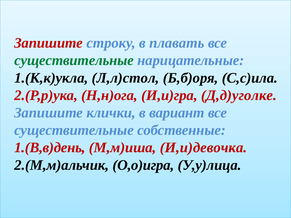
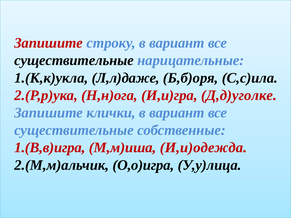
строку в плавать: плавать -> вариант (177, 43)
существительные colour: green -> black (74, 60)
Л,л)стол: Л,л)стол -> Л,л)даже (126, 78)
1.(В,в)день: 1.(В,в)день -> 1.(В,в)игра (50, 148)
И,и)девочка: И,и)девочка -> И,и)одежда (203, 148)
